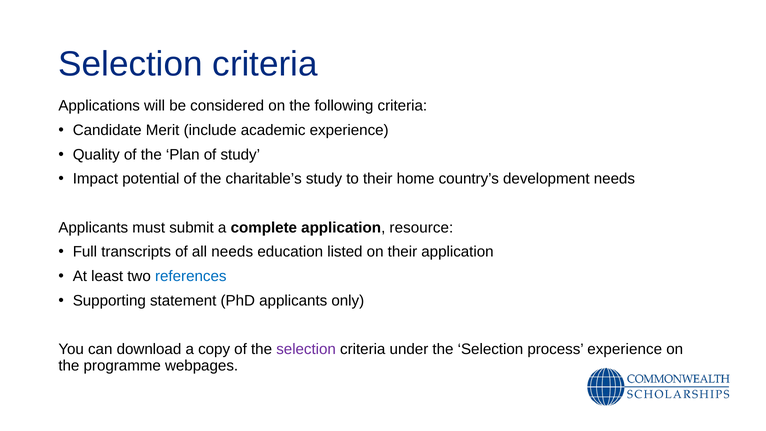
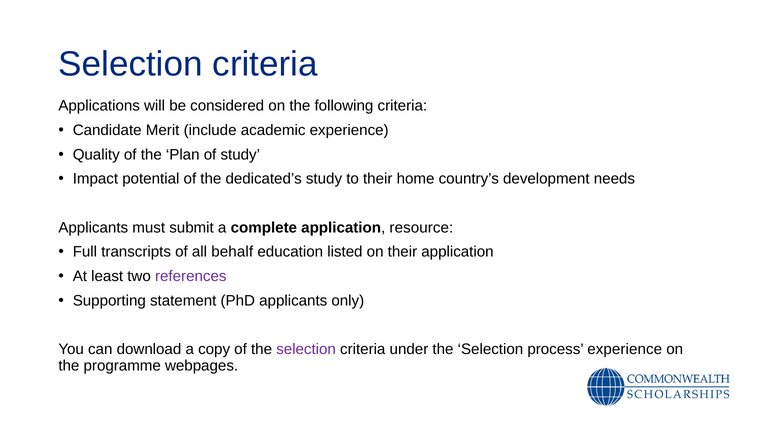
charitable’s: charitable’s -> dedicated’s (264, 179)
all needs: needs -> behalf (232, 252)
references colour: blue -> purple (191, 276)
